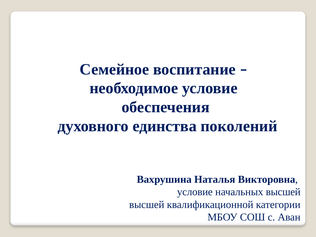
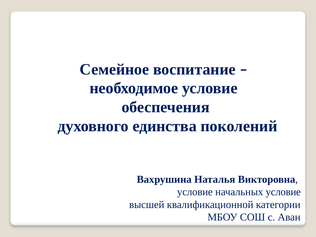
начальных высшей: высшей -> условие (283, 192)
